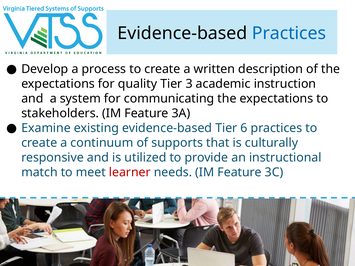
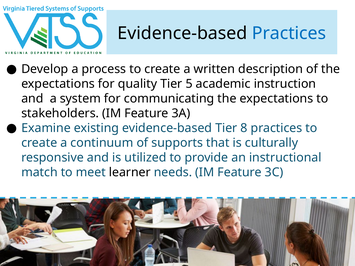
3: 3 -> 5 (189, 84)
6: 6 -> 8 (244, 128)
learner colour: red -> black (130, 173)
